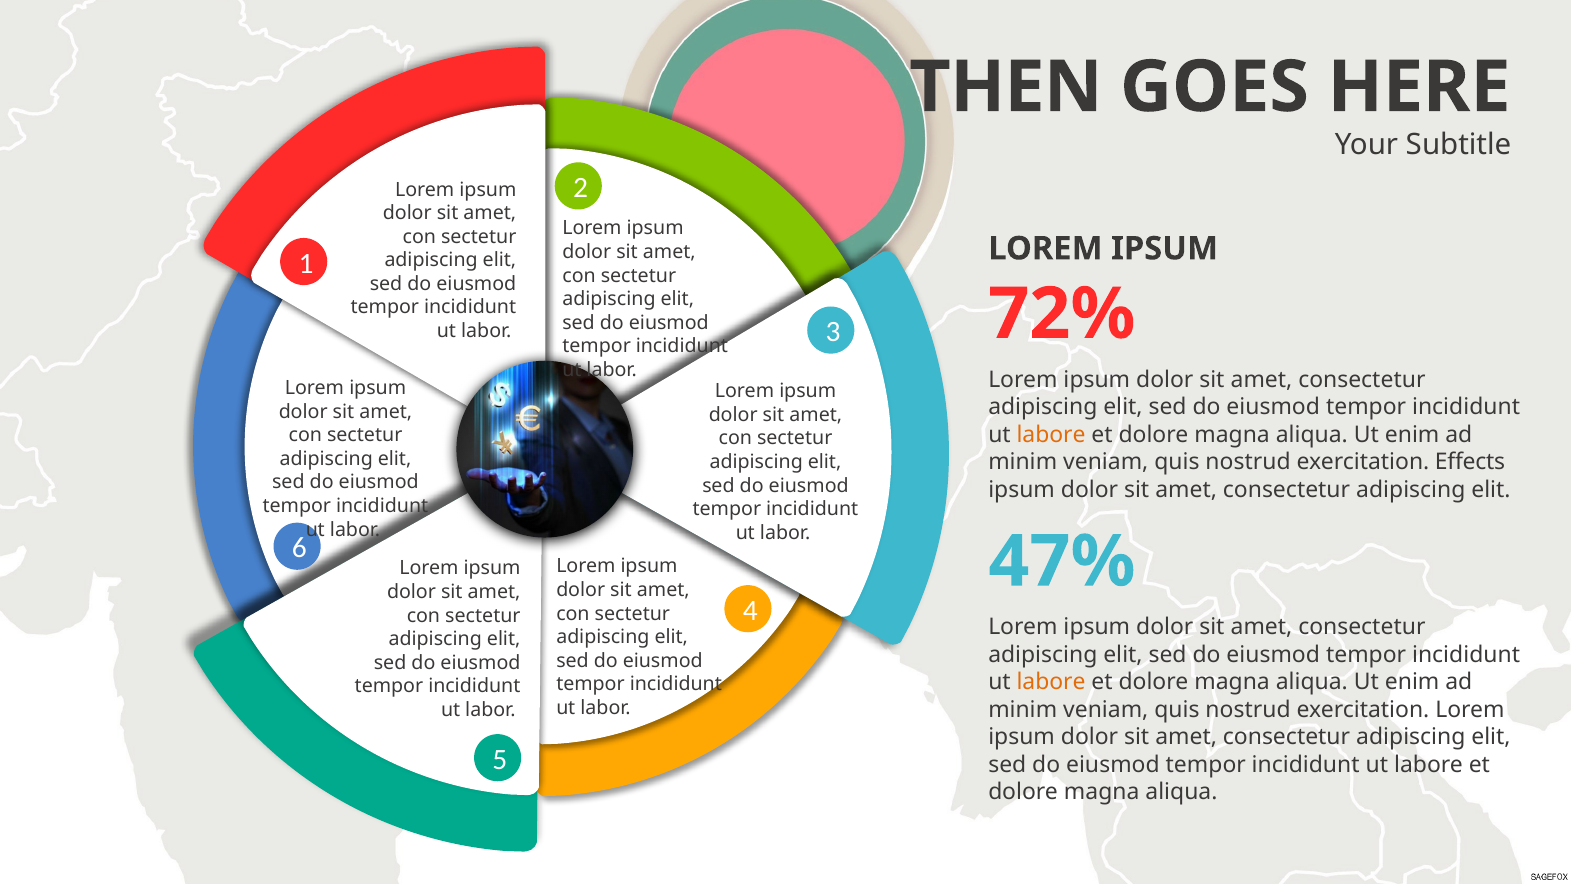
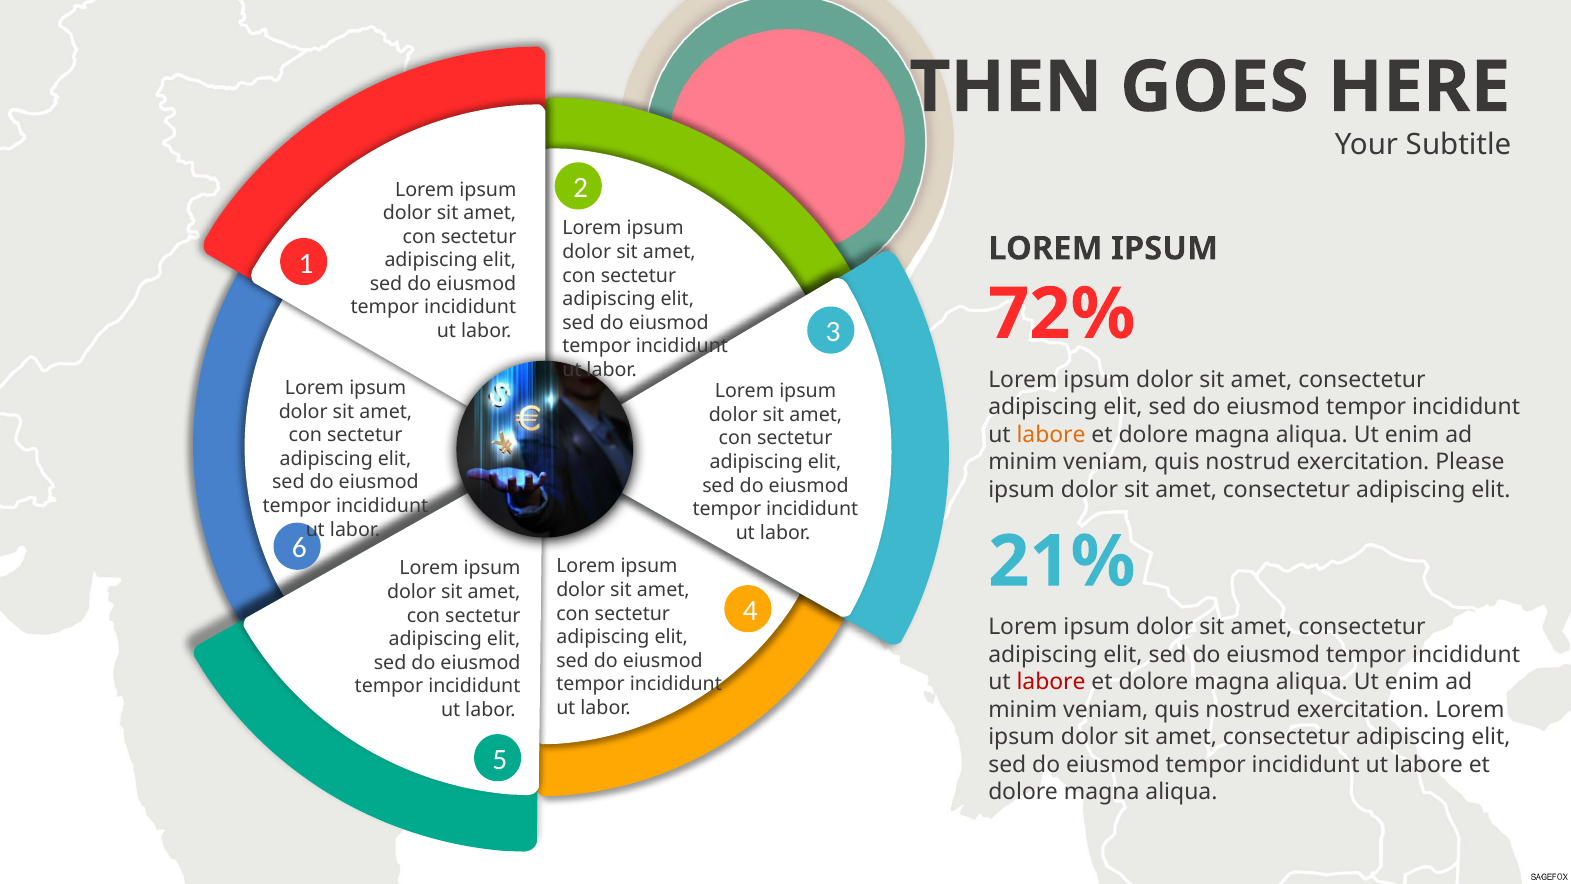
Effects: Effects -> Please (1470, 462)
47%: 47% -> 21% (1062, 562)
labore colour: orange -> red (1051, 682)
